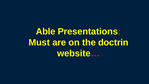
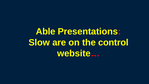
Must: Must -> Slow (39, 42)
doctrin: doctrin -> control (113, 42)
